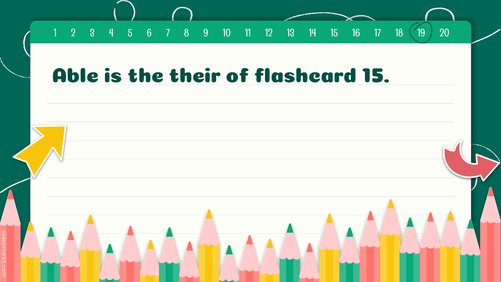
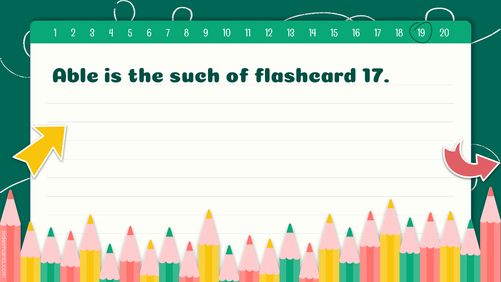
their: their -> such (195, 75)
flashcard 15: 15 -> 17 (376, 75)
